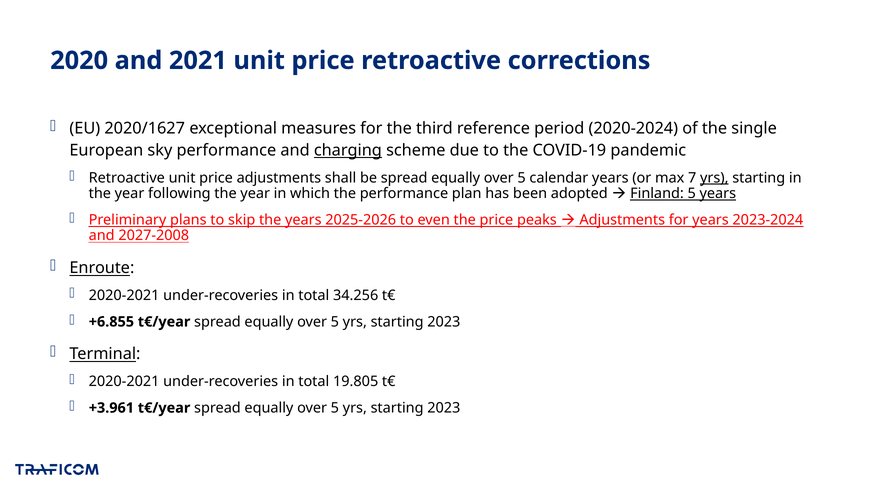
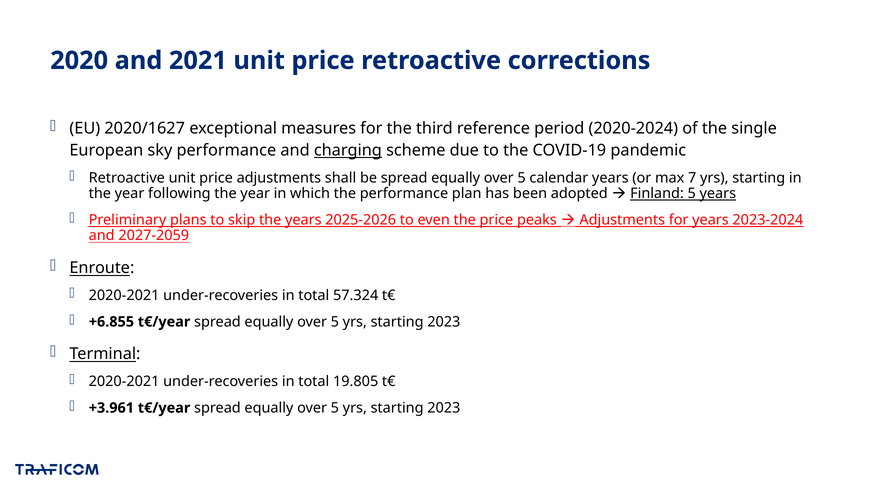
yrs underline: present -> none (714, 178)
2027-2008: 2027-2008 -> 2027-2059 (154, 235)
34.256: 34.256 -> 57.324 (356, 295)
